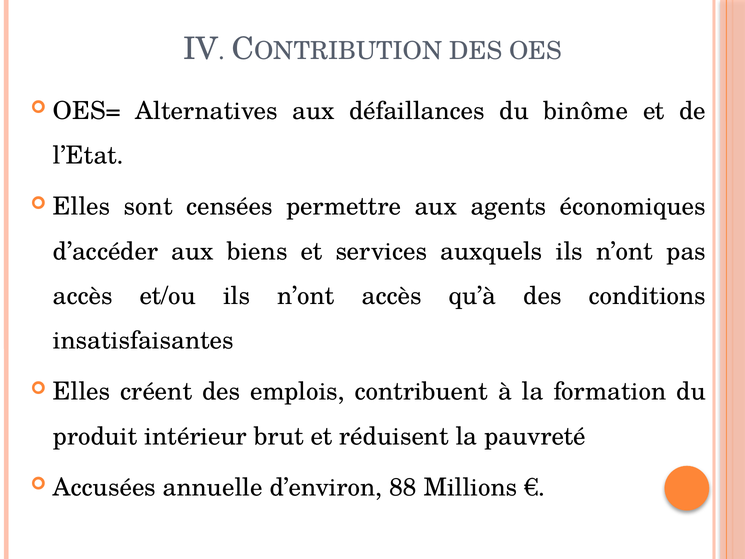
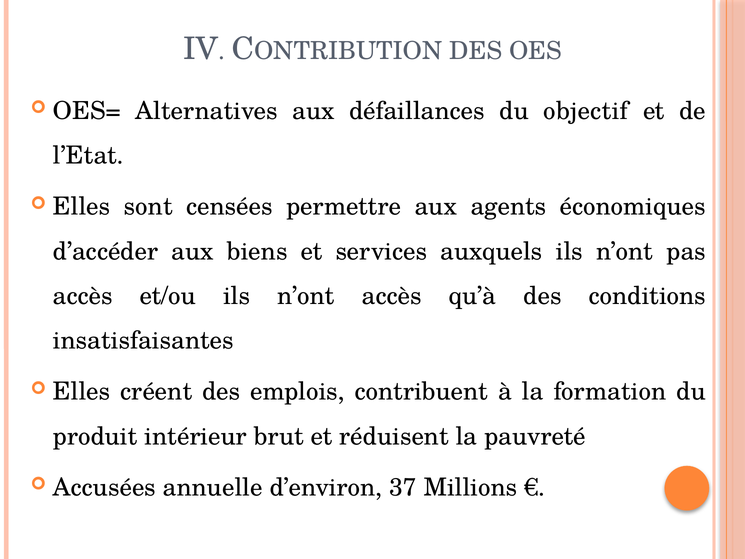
binôme: binôme -> objectif (586, 111)
88: 88 -> 37 (403, 487)
